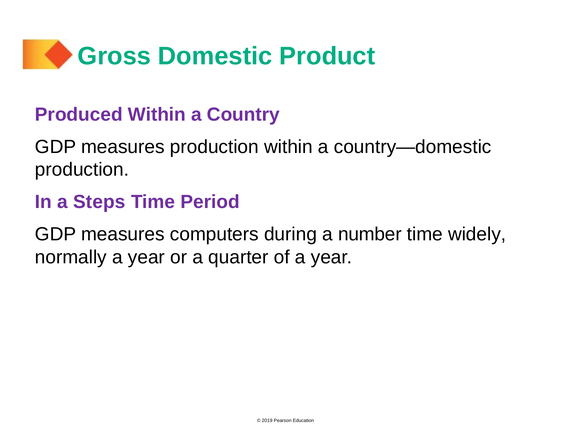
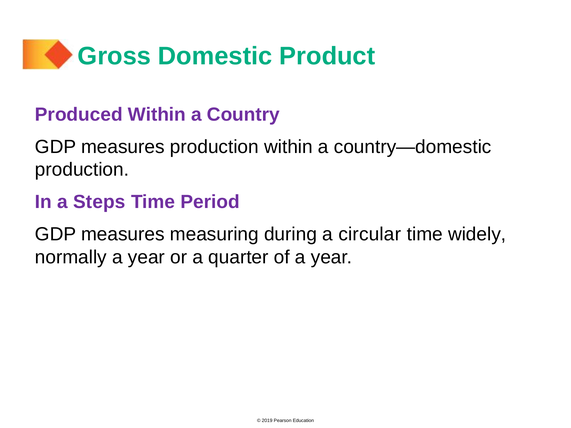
computers: computers -> measuring (214, 235)
number: number -> circular (370, 235)
